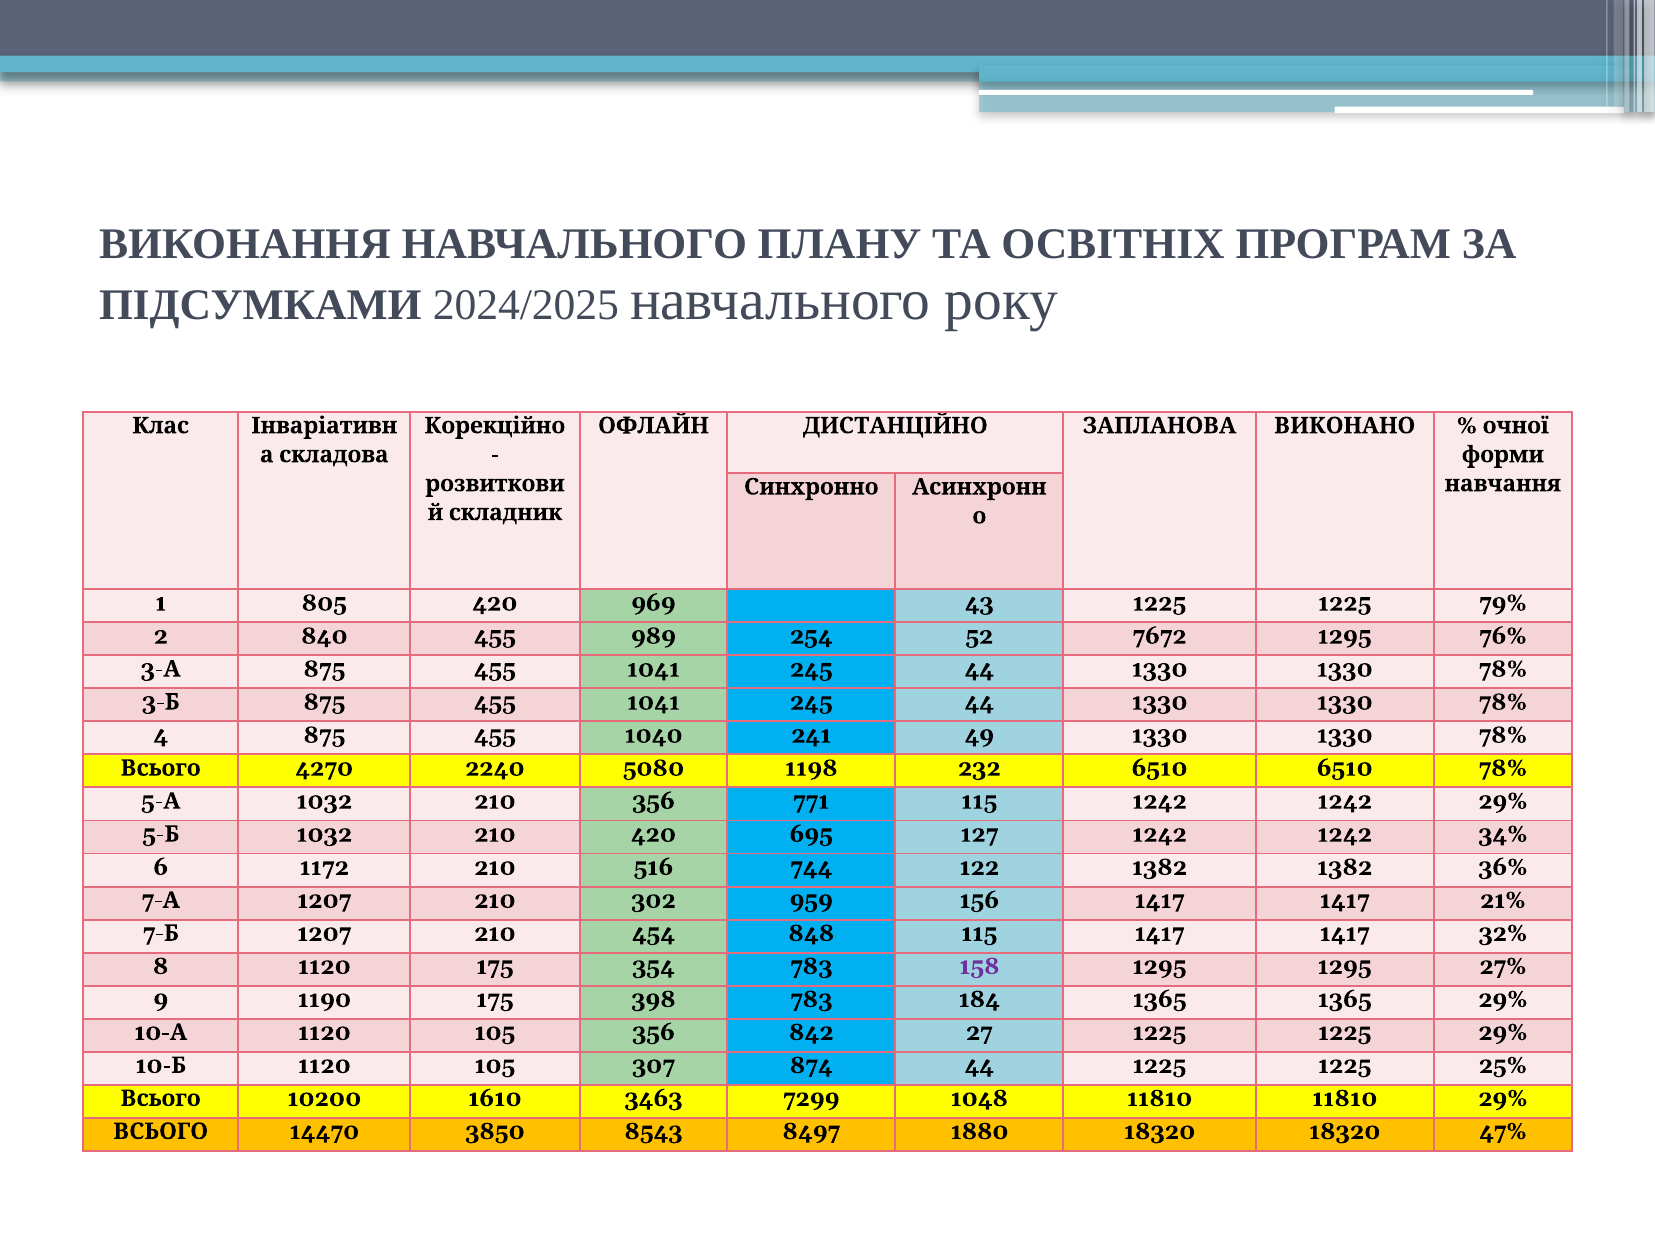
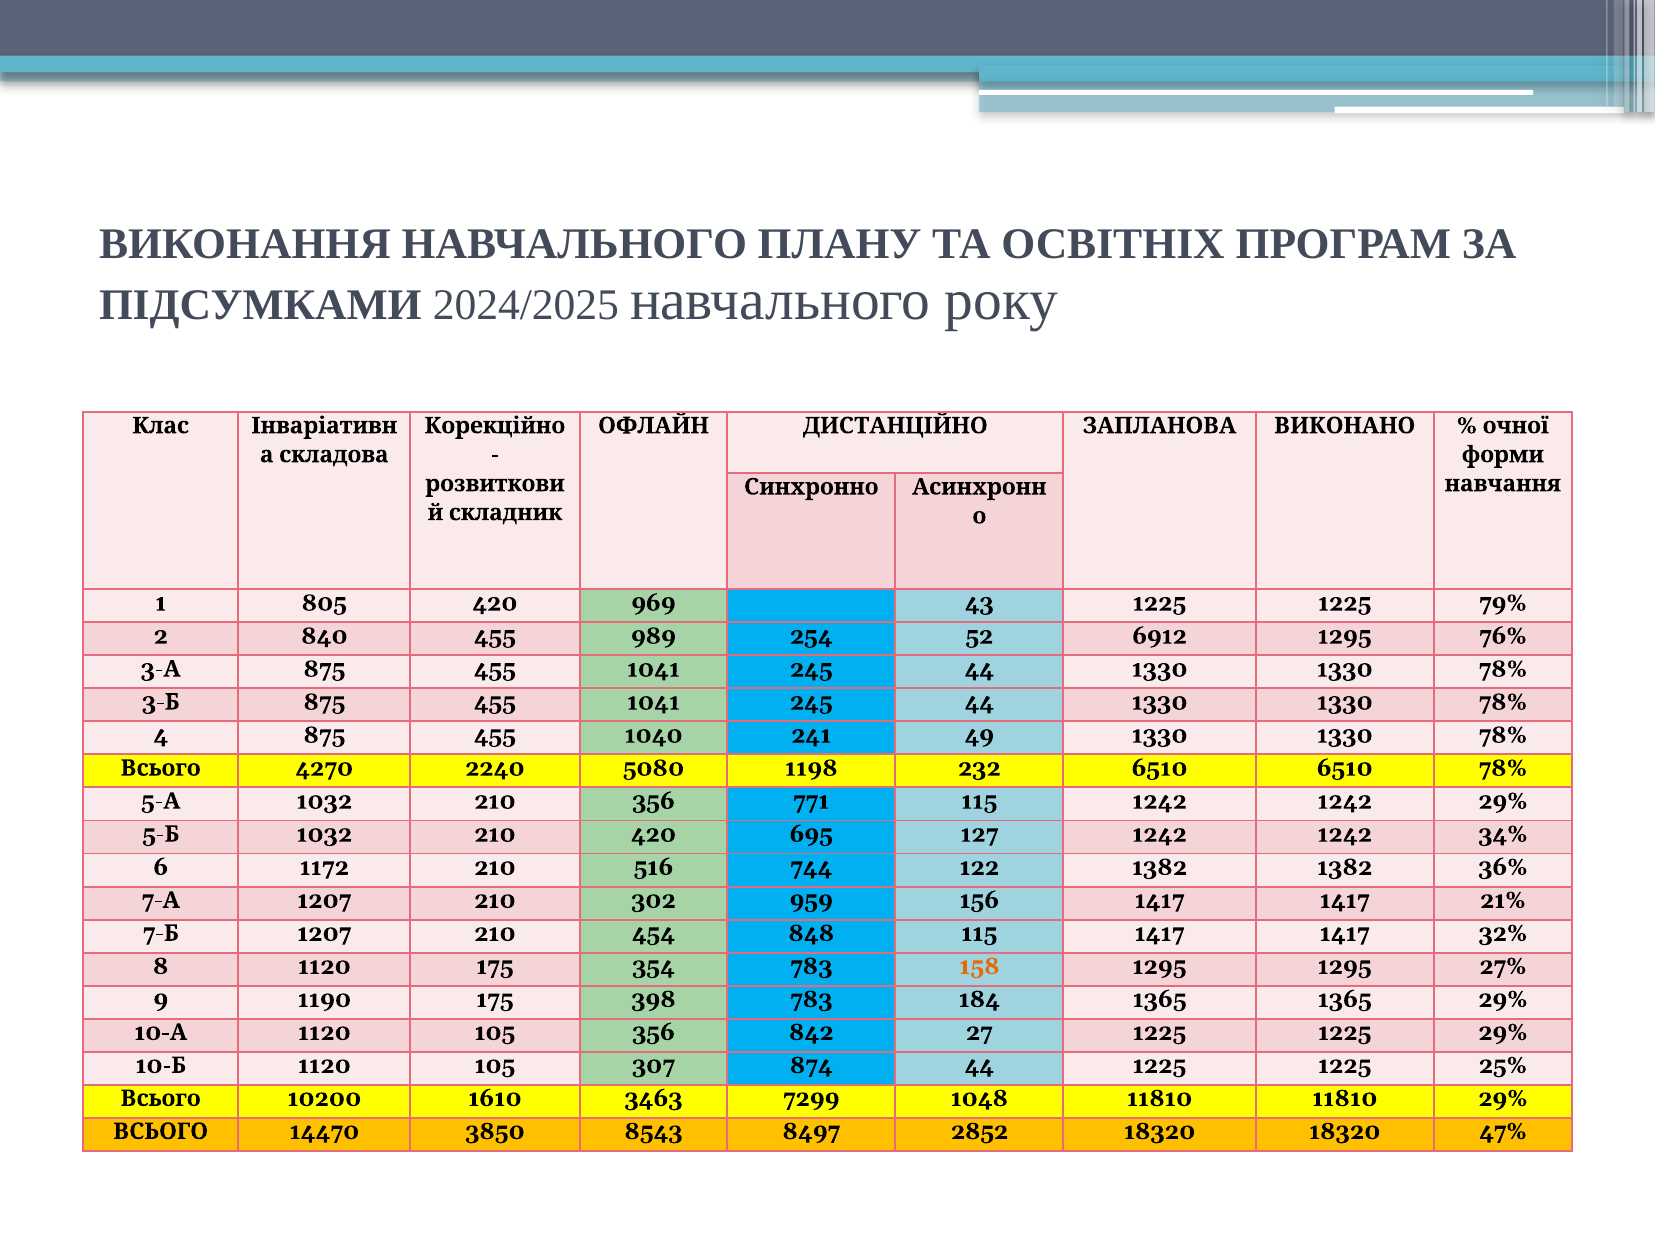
7672: 7672 -> 6912 (1160, 636)
158 colour: purple -> orange (979, 966)
1880: 1880 -> 2852 (980, 1132)
